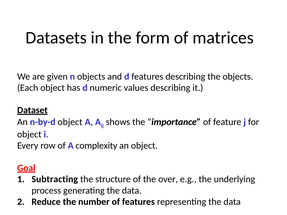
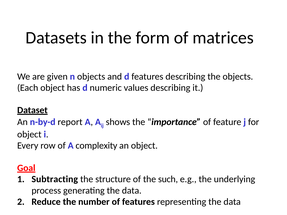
n-by-d object: object -> report (70, 122)
over: over -> such (168, 179)
